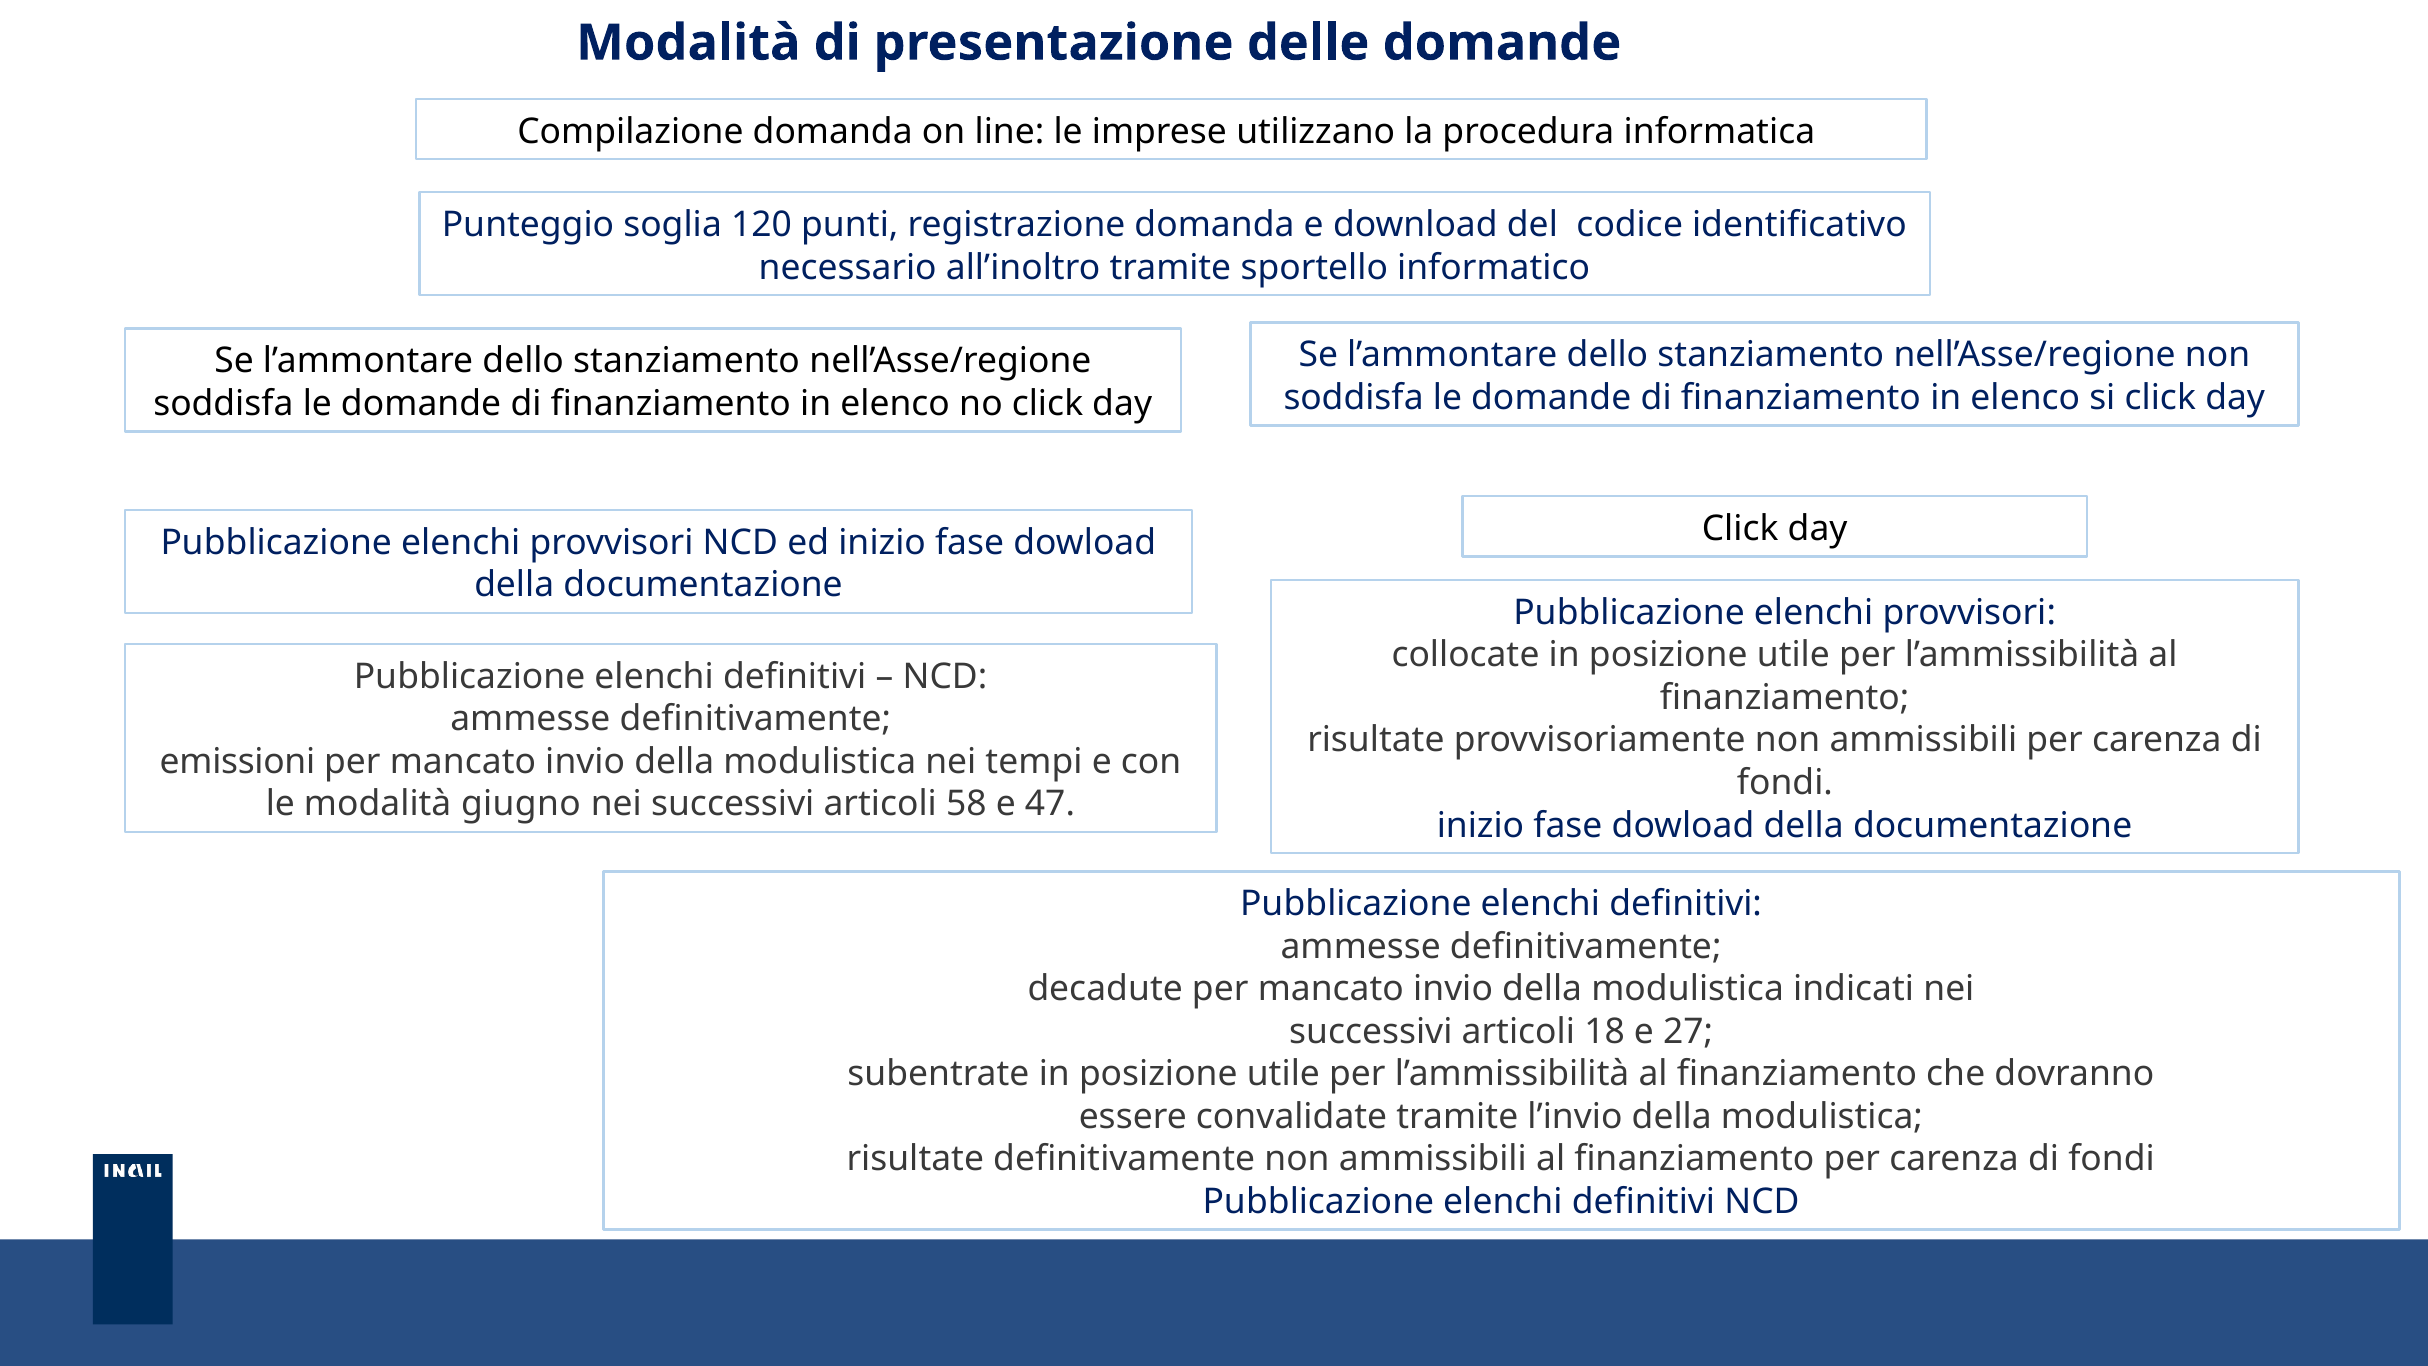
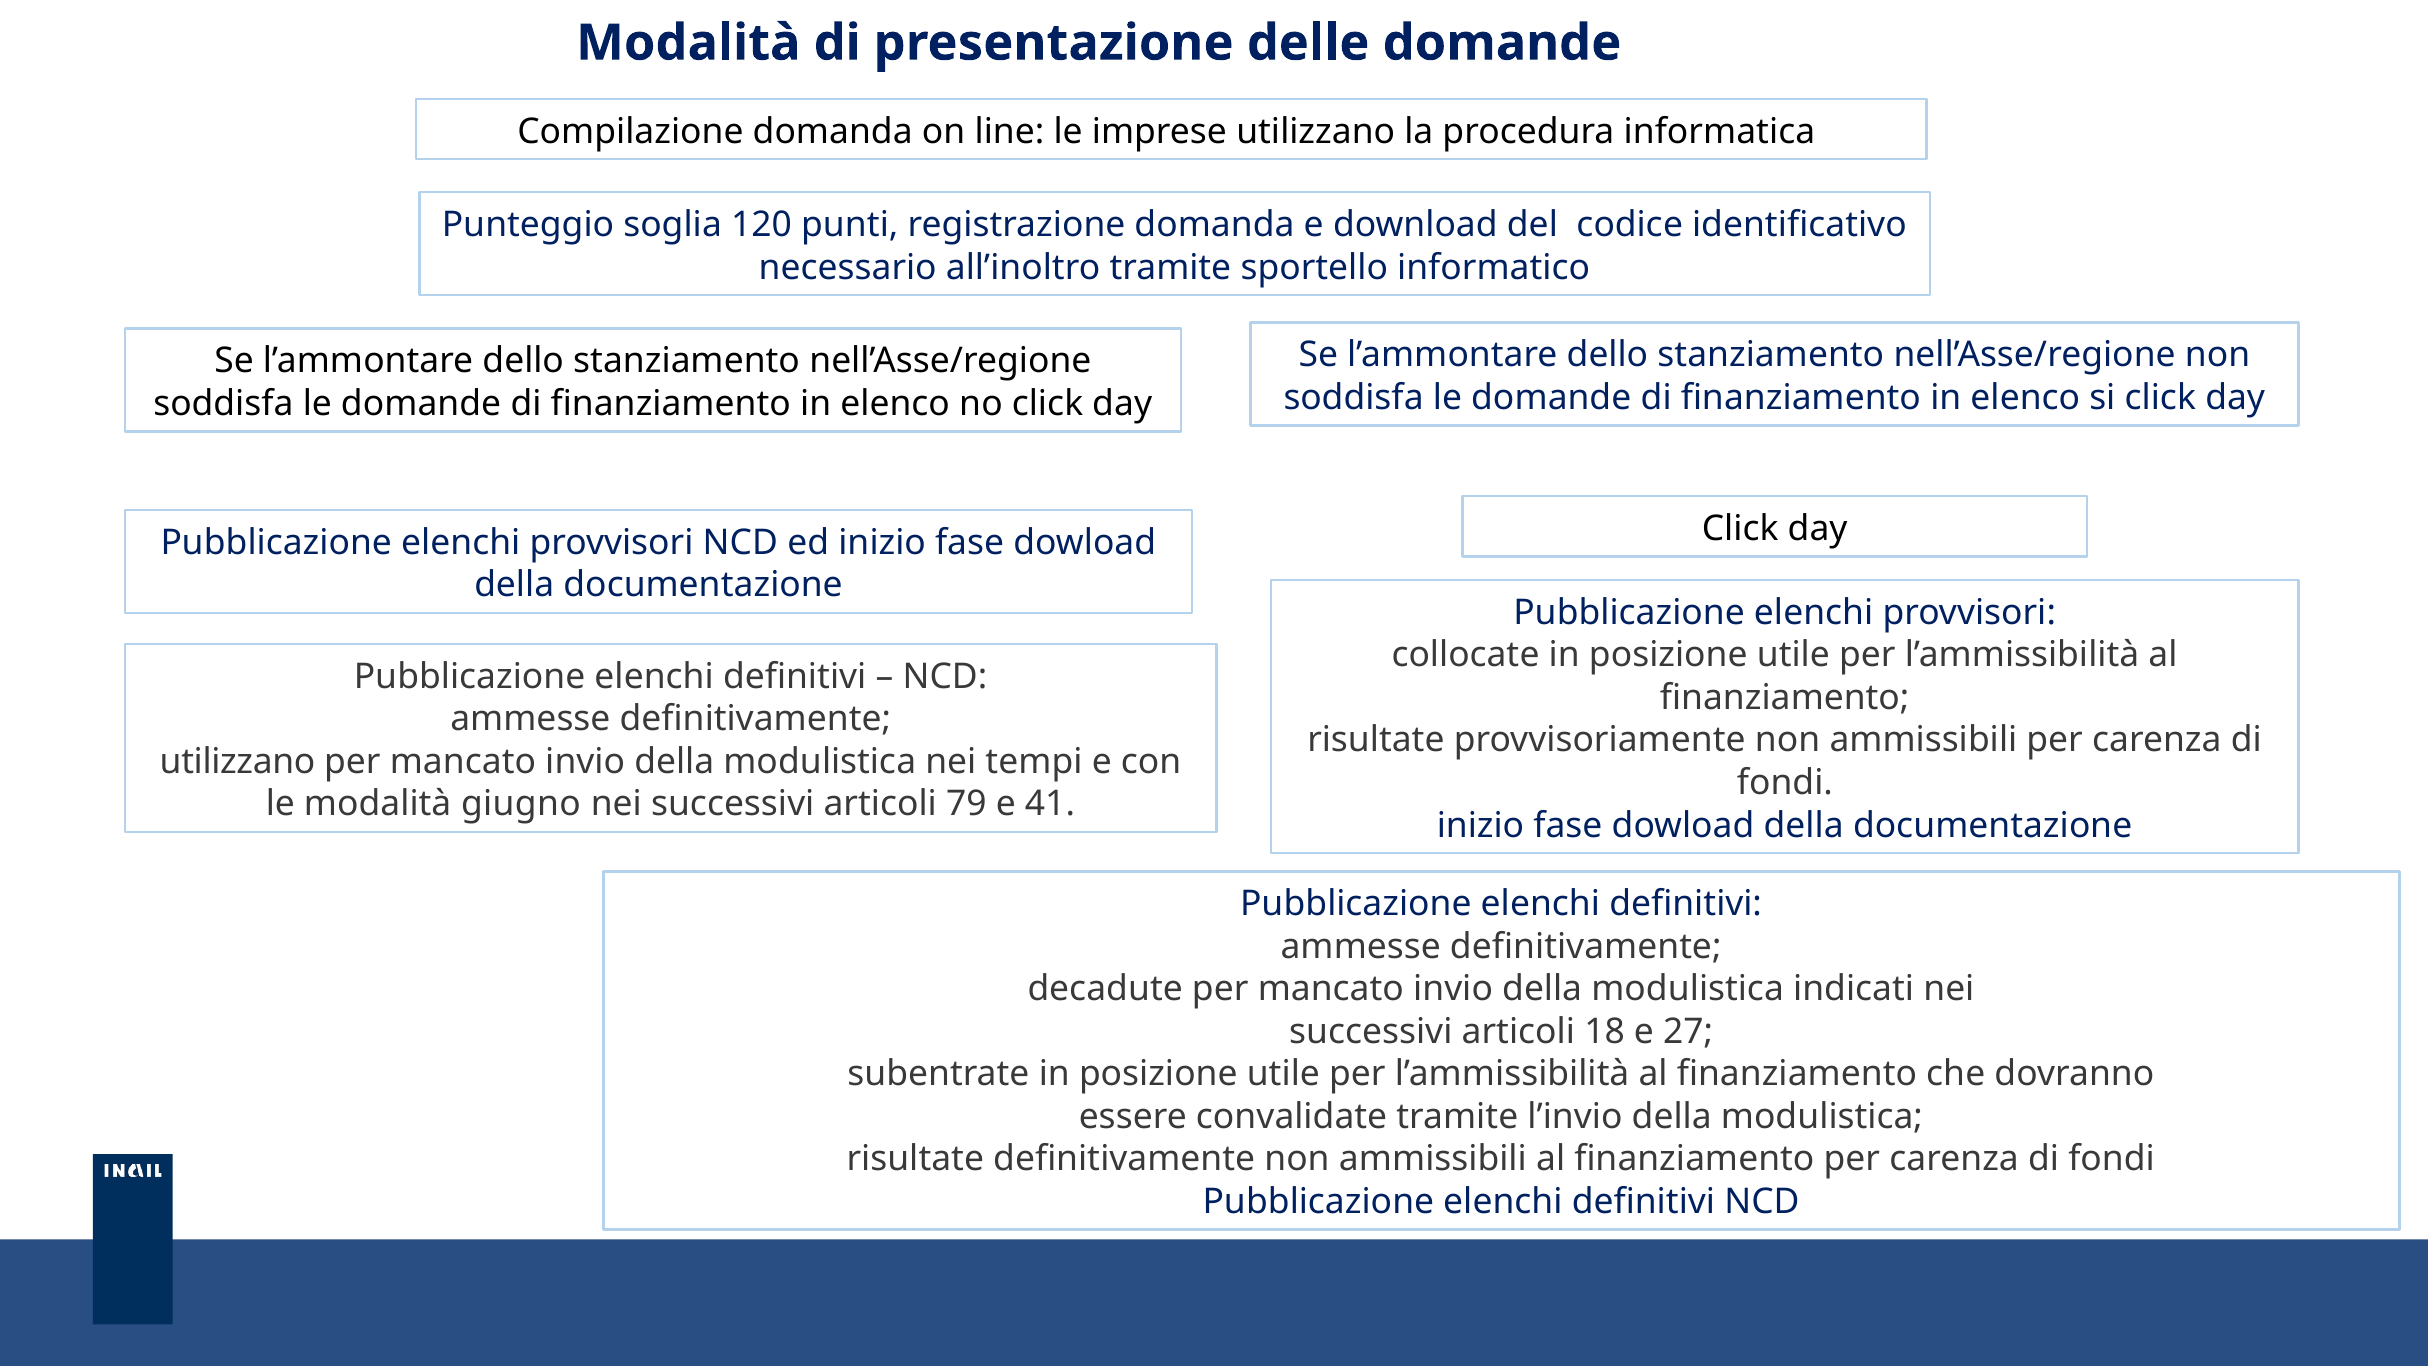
emissioni: emissioni -> utilizzano (238, 762)
58: 58 -> 79 (966, 804)
47: 47 -> 41 (1050, 804)
